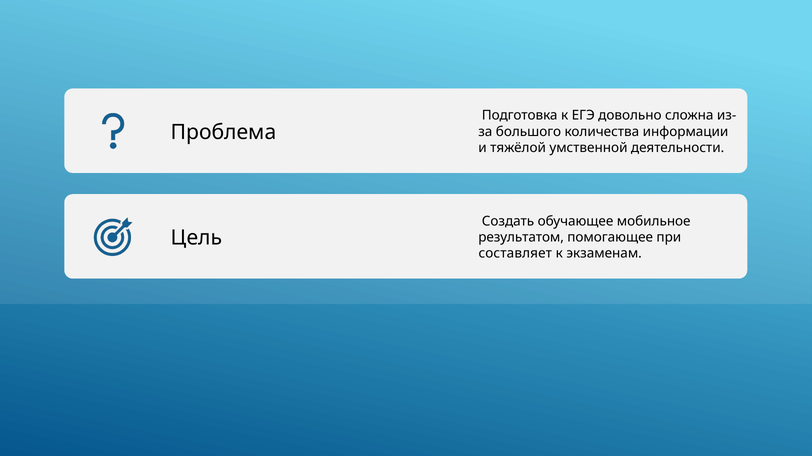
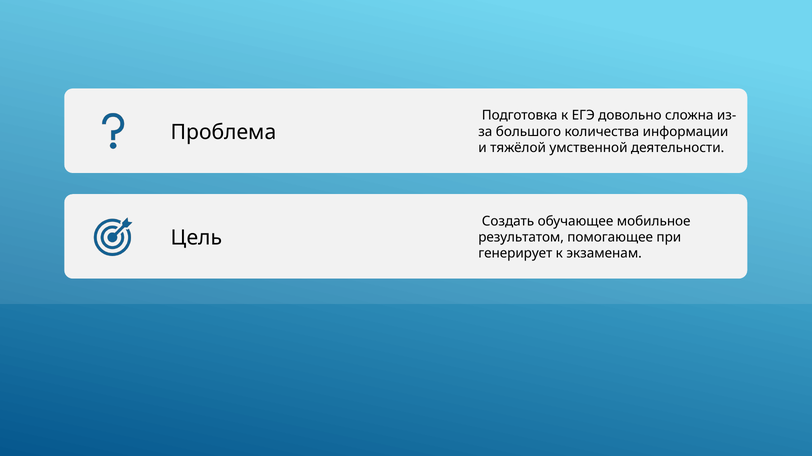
составляет: составляет -> генерирует (515, 254)
